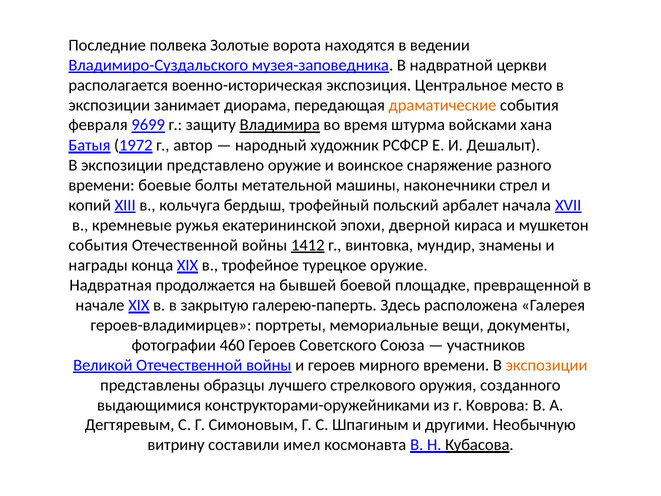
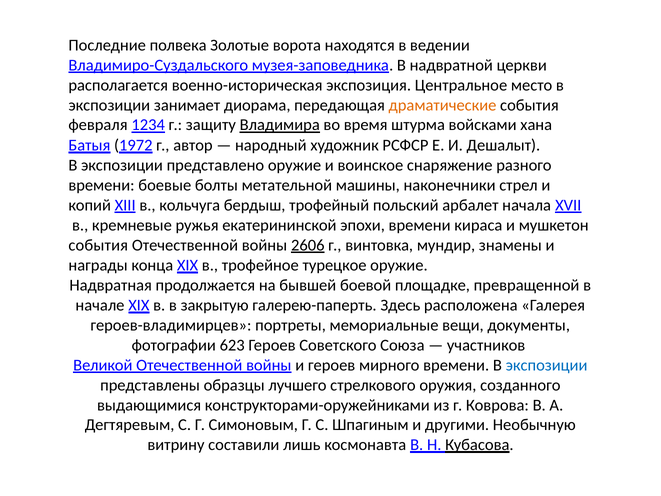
9699: 9699 -> 1234 (148, 125)
эпохи дверной: дверной -> времени (420, 225)
1412: 1412 -> 2606 (308, 245)
460: 460 -> 623 (232, 345)
экспозиции colour: orange -> blue (547, 365)
имел: имел -> лишь (302, 445)
